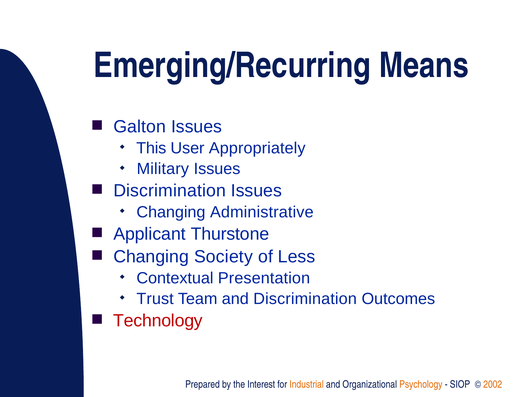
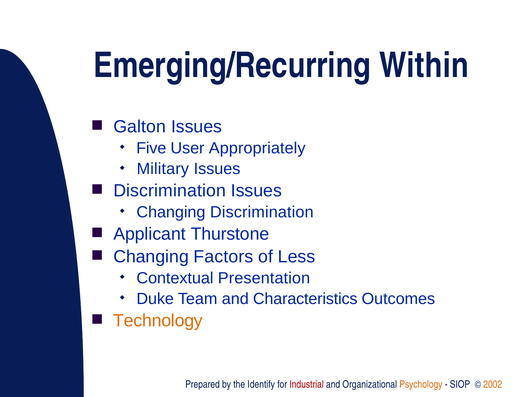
Means: Means -> Within (424, 65)
This: This -> Five (151, 148)
Changing Administrative: Administrative -> Discrimination (262, 212)
Society: Society -> Factors (223, 256)
Trust: Trust -> Duke (155, 299)
and Discrimination: Discrimination -> Characteristics (305, 299)
Technology colour: red -> orange (158, 320)
Interest: Interest -> Identify (261, 384)
Industrial colour: orange -> red (307, 384)
